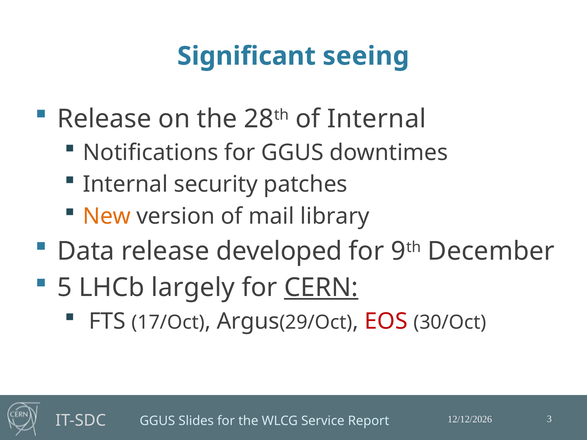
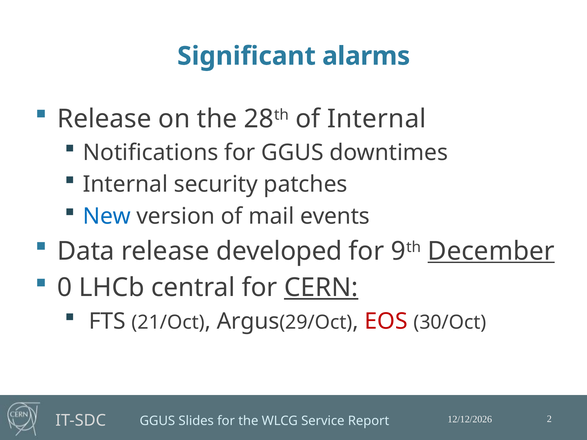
seeing: seeing -> alarms (366, 56)
New colour: orange -> blue (107, 216)
library: library -> events (335, 216)
December underline: none -> present (491, 251)
5: 5 -> 0 (65, 288)
largely: largely -> central (193, 288)
17/Oct: 17/Oct -> 21/Oct (168, 323)
3: 3 -> 2 (549, 419)
